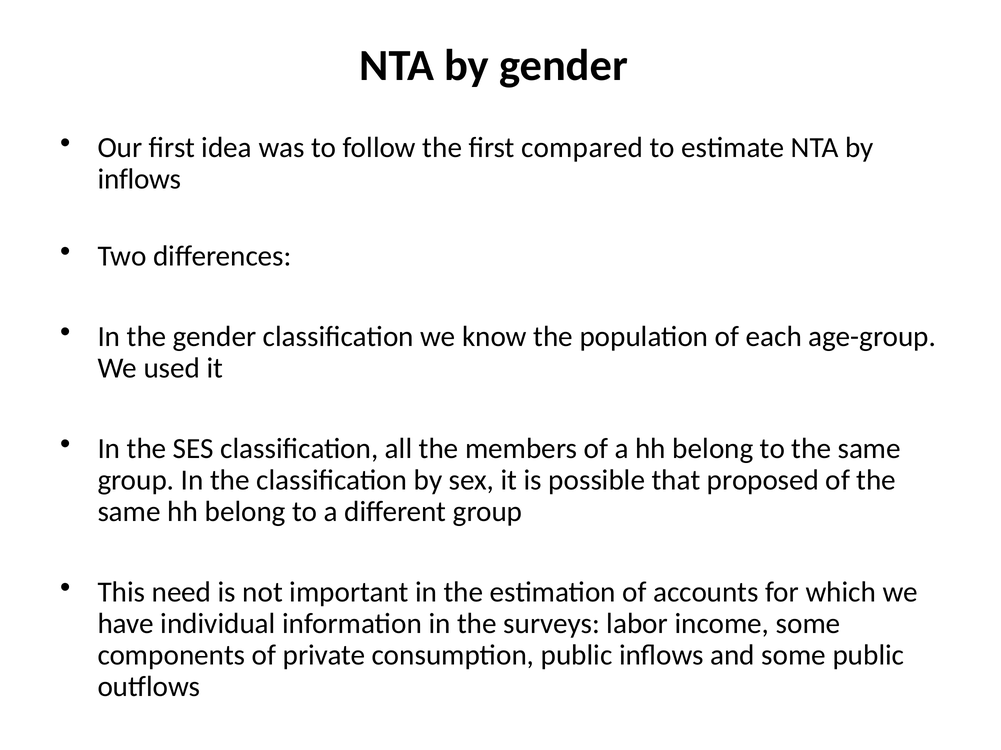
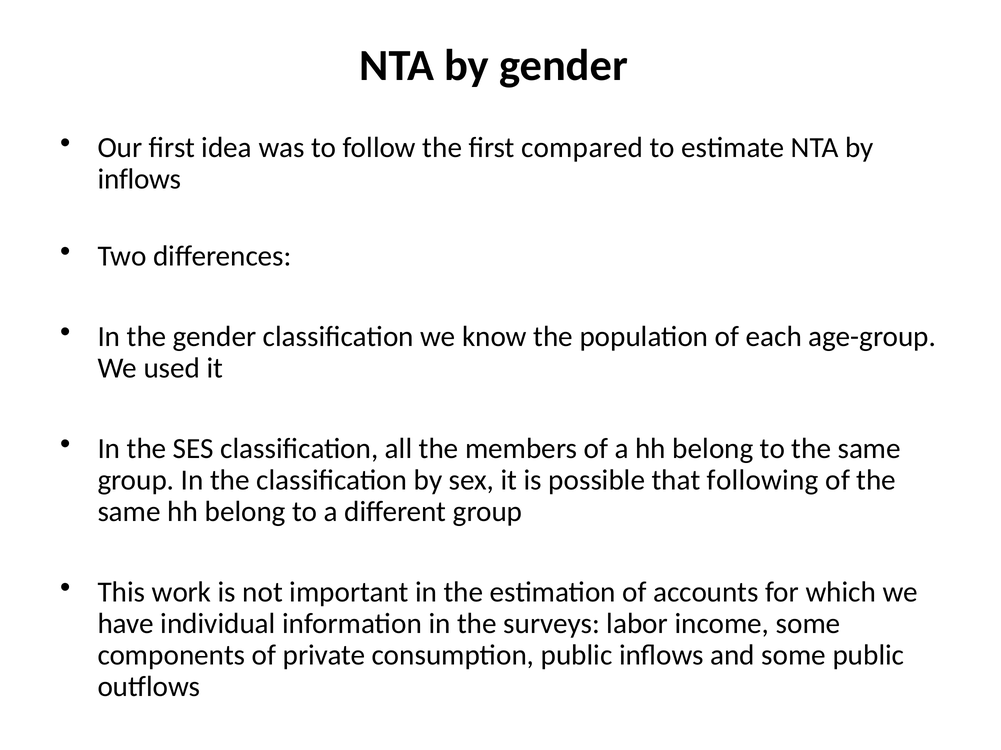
proposed: proposed -> following (763, 481)
need: need -> work (182, 593)
